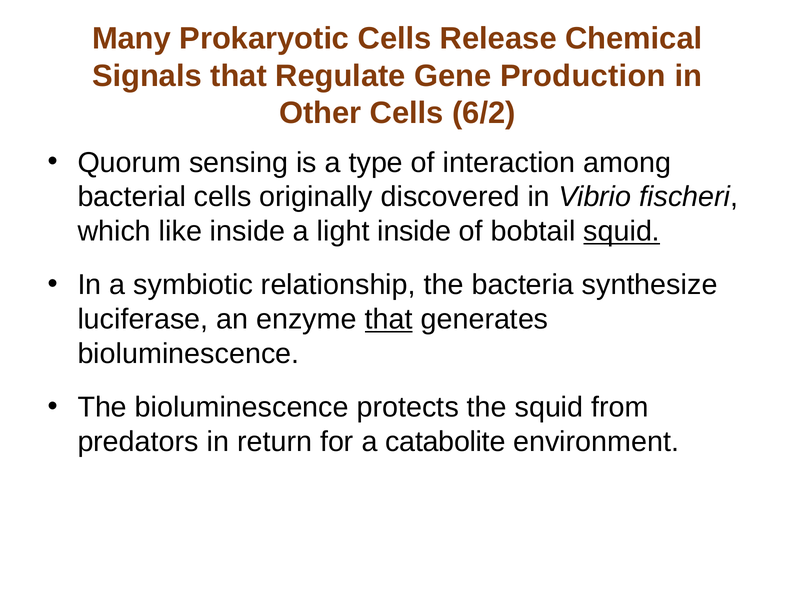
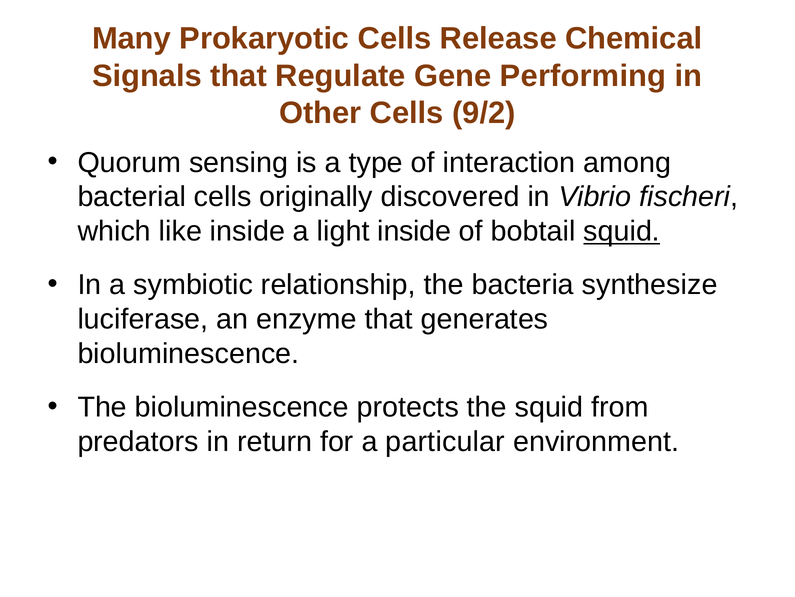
Production: Production -> Performing (583, 76)
6/2: 6/2 -> 9/2 (484, 113)
that underline: present -> none (389, 319)
catabolite: catabolite -> particular (445, 441)
